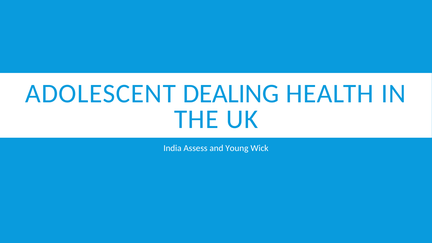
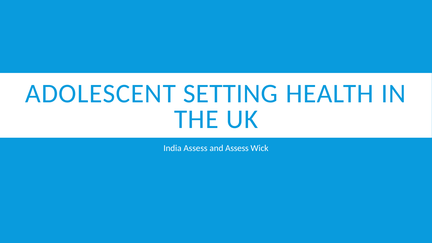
DEALING: DEALING -> SETTING (231, 93)
and Young: Young -> Assess (237, 148)
